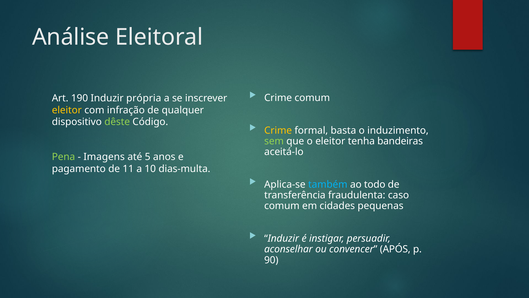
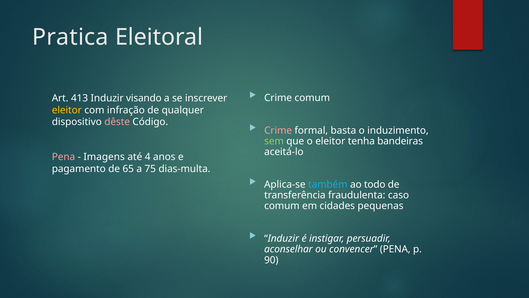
Análise: Análise -> Pratica (70, 37)
190: 190 -> 413 (80, 98)
própria: própria -> visando (144, 98)
dêste colour: light green -> pink (117, 122)
Crime colour: yellow -> pink (278, 130)
Pena colour: light green -> pink (63, 157)
5: 5 -> 4 (148, 157)
11: 11 -> 65 (128, 169)
10: 10 -> 75 (150, 169)
convencer APÓS: APÓS -> PENA (395, 249)
